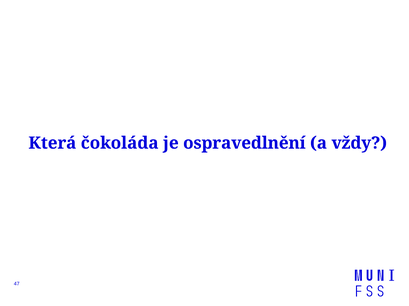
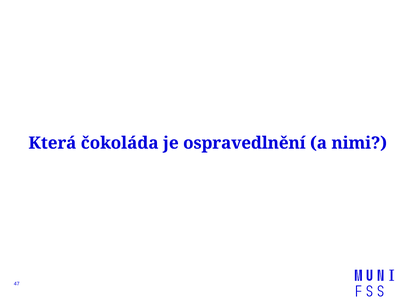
vždy: vždy -> nimi (359, 143)
